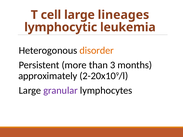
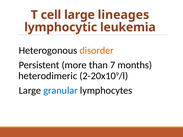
3: 3 -> 7 (113, 65)
approximately: approximately -> heterodimeric (48, 76)
granular colour: purple -> blue (60, 91)
